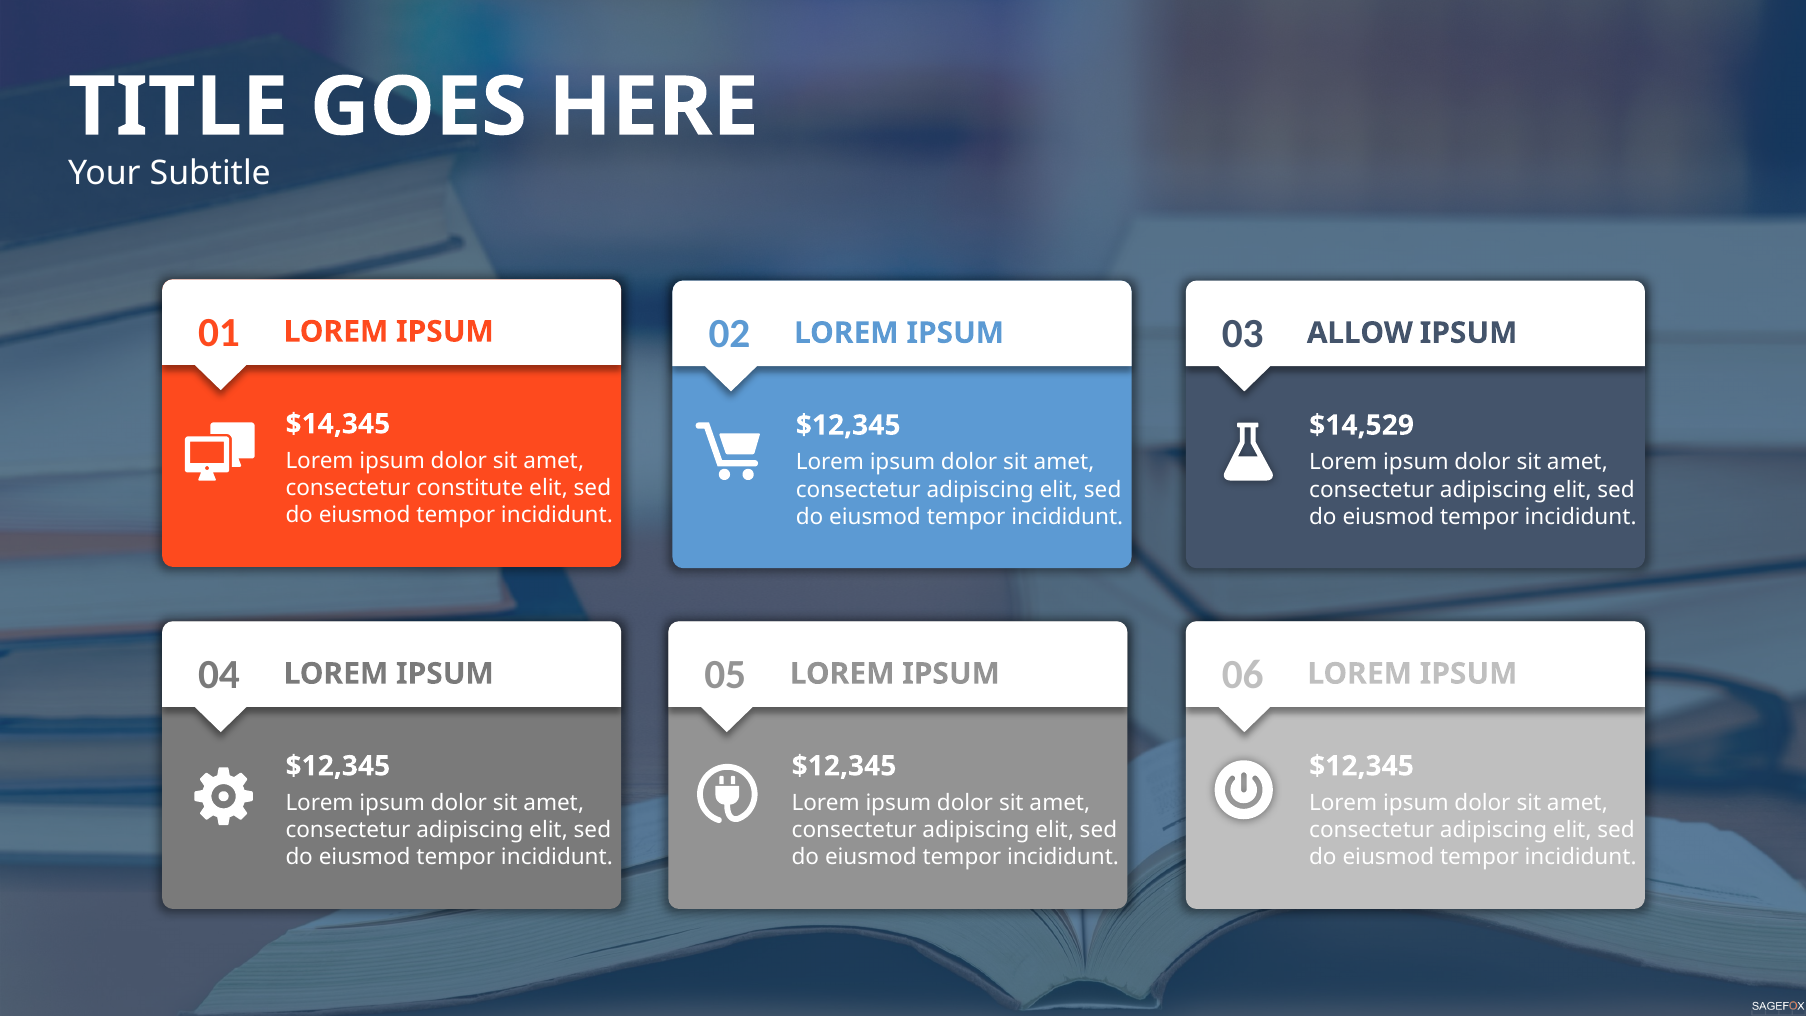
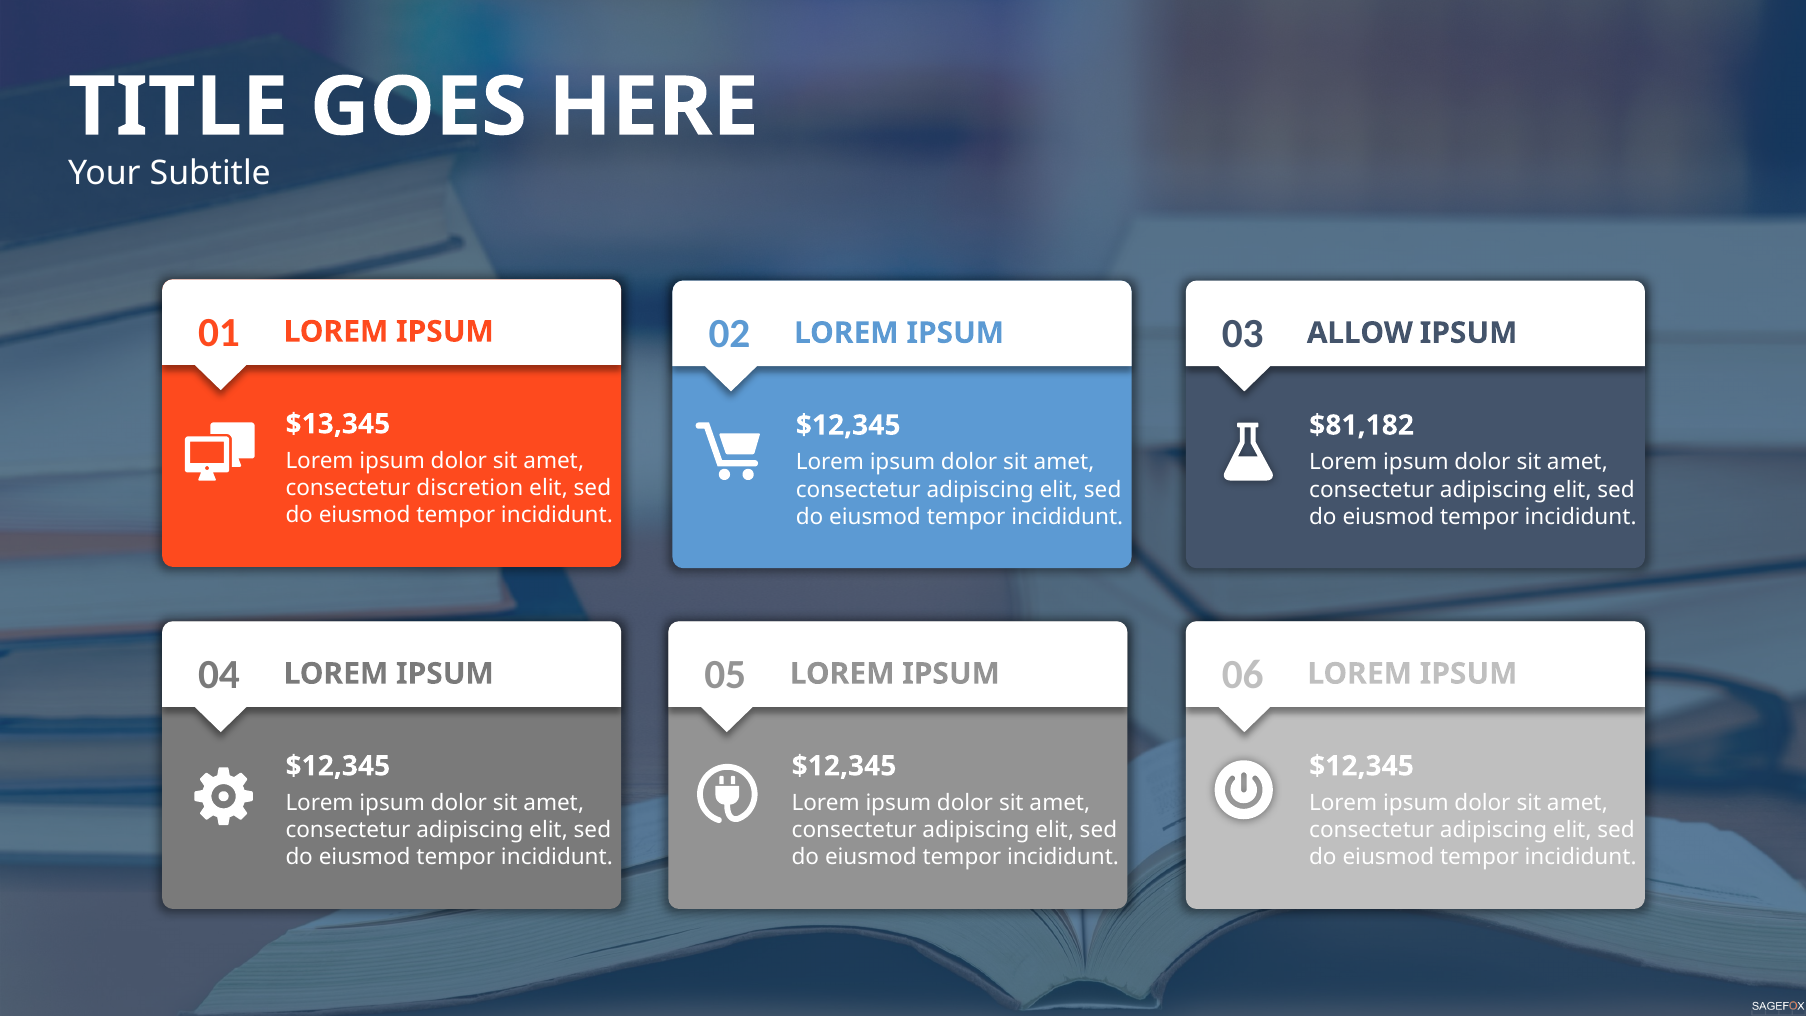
$14,345: $14,345 -> $13,345 (338, 424)
$14,529: $14,529 -> $81,182 (1362, 425)
constitute: constitute -> discretion (470, 488)
